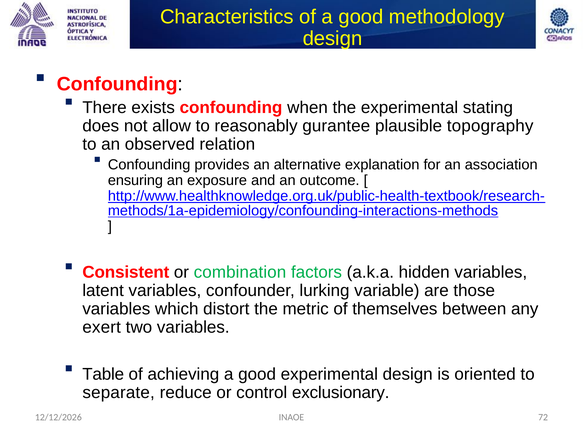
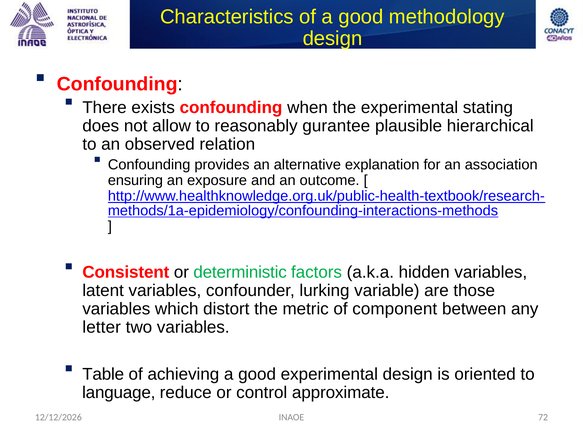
topography: topography -> hierarchical (490, 126)
combination: combination -> deterministic (240, 272)
themselves: themselves -> component (395, 309)
exert: exert -> letter (102, 328)
separate: separate -> language (119, 393)
exclusionary: exclusionary -> approximate (341, 393)
